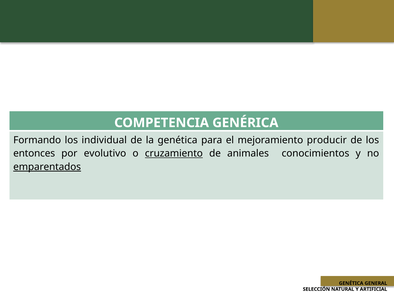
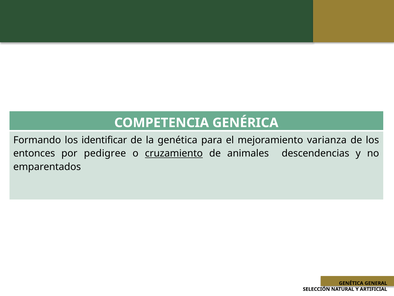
individual: individual -> identificar (104, 140)
producir: producir -> varianza (327, 140)
evolutivo: evolutivo -> pedigree (105, 153)
conocimientos: conocimientos -> descendencias (315, 153)
emparentados underline: present -> none (47, 167)
